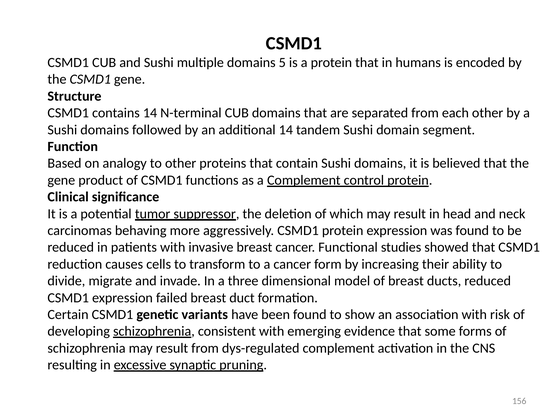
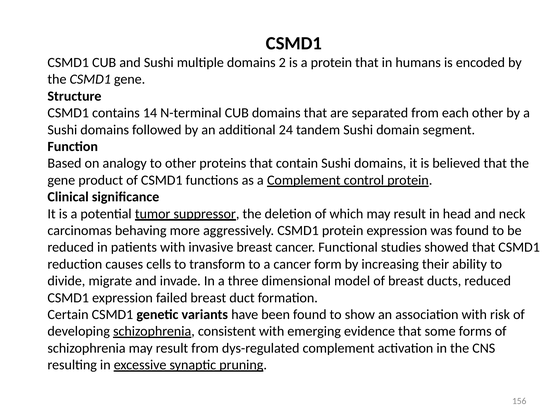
5: 5 -> 2 (282, 63)
additional 14: 14 -> 24 (286, 130)
